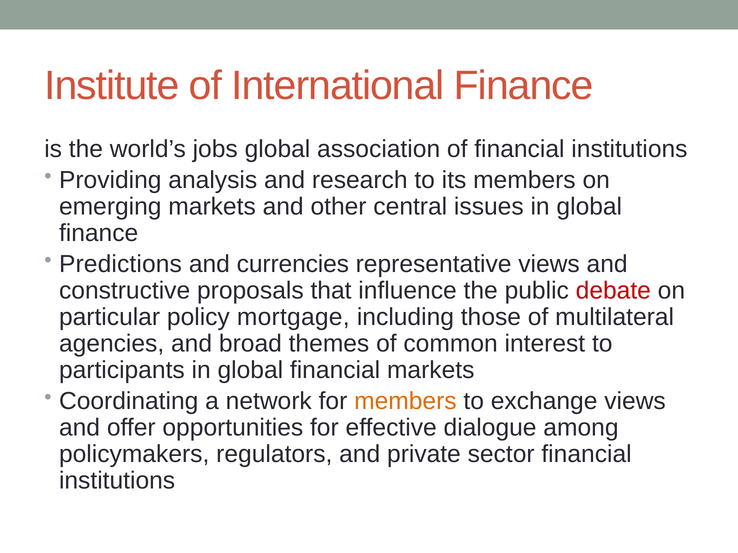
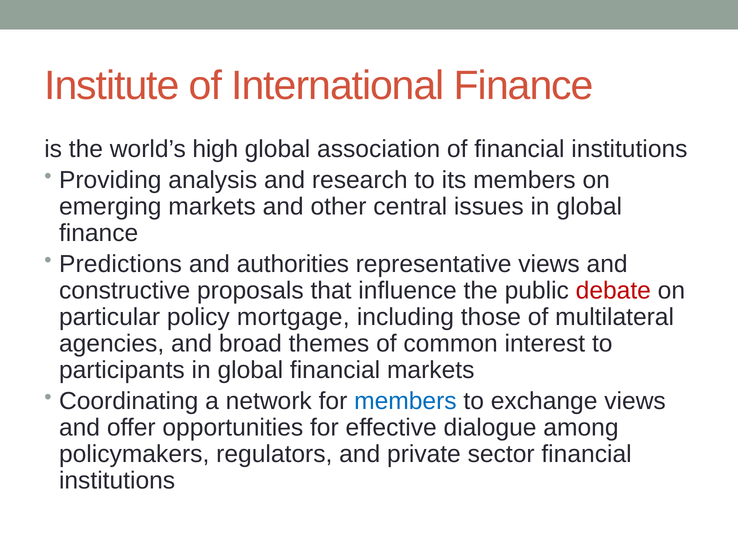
jobs: jobs -> high (215, 149)
currencies: currencies -> authorities (293, 264)
members colour: orange -> blue (405, 402)
